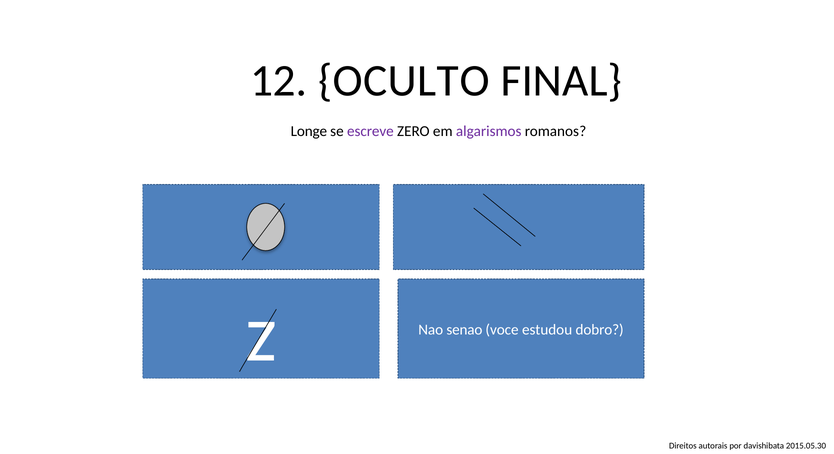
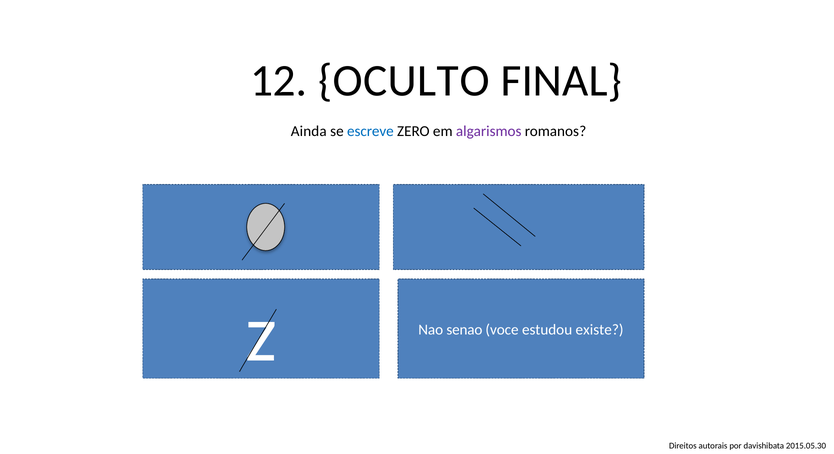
Longe: Longe -> Ainda (309, 131)
escreve colour: purple -> blue (370, 131)
dobro: dobro -> existe (600, 330)
